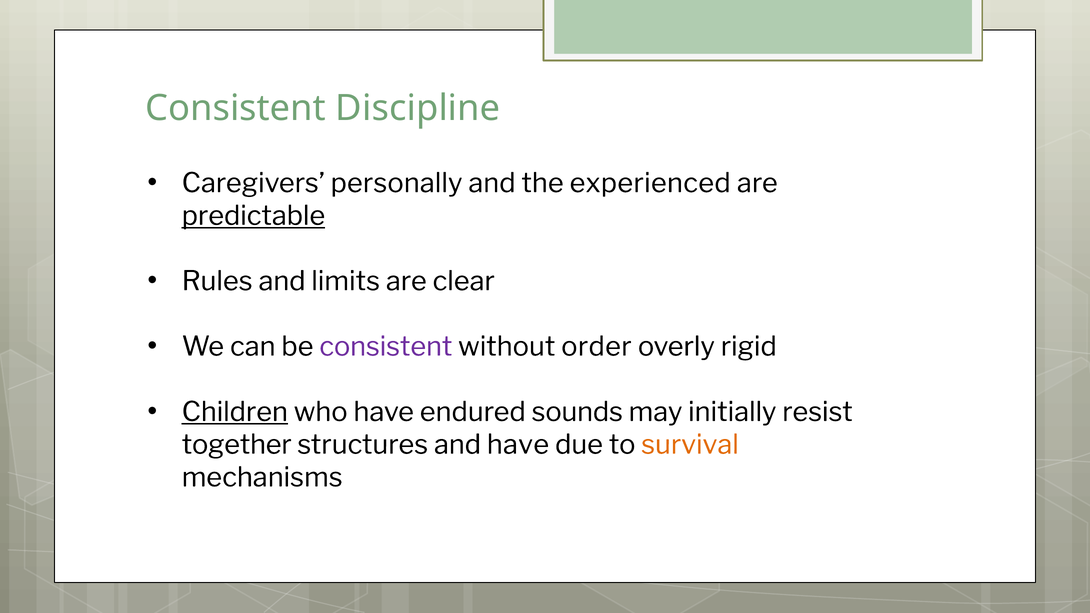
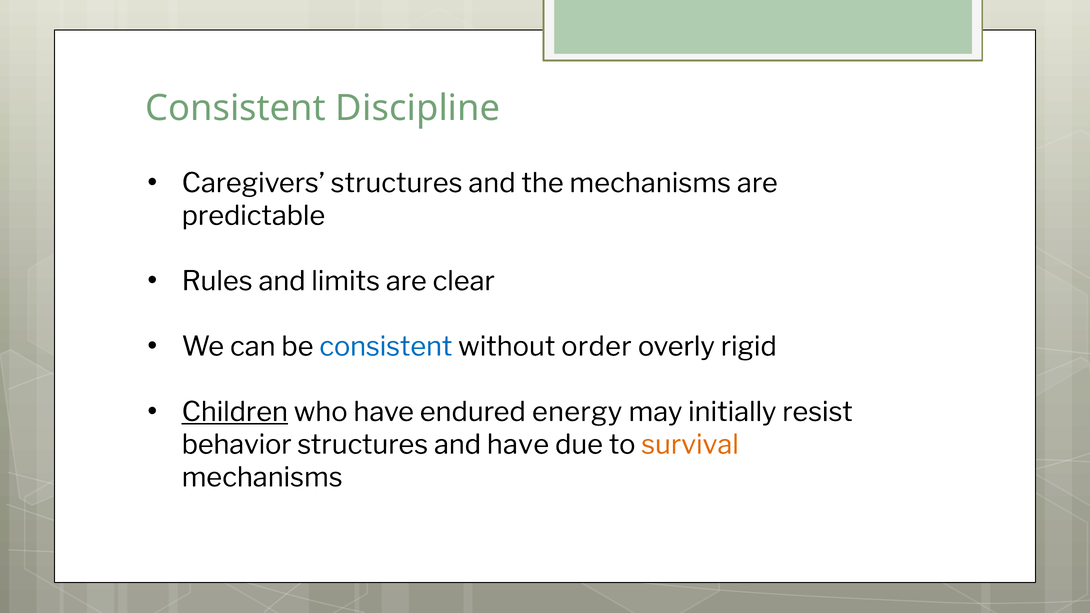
Caregivers personally: personally -> structures (397, 183)
the experienced: experienced -> mechanisms (650, 183)
predictable underline: present -> none (253, 216)
consistent colour: purple -> blue (386, 347)
sounds: sounds -> energy (577, 412)
together: together -> behavior (237, 445)
